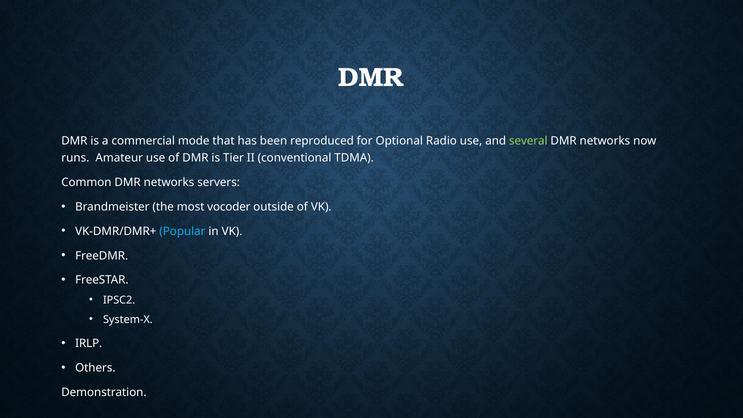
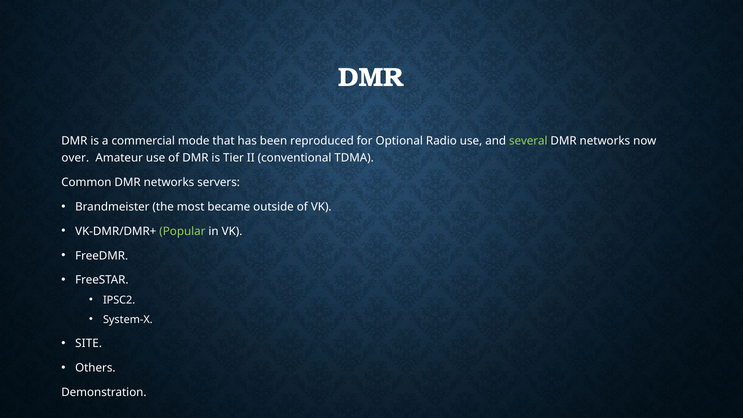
runs: runs -> over (75, 158)
vocoder: vocoder -> became (229, 207)
Popular colour: light blue -> light green (182, 231)
IRLP: IRLP -> SITE (89, 343)
